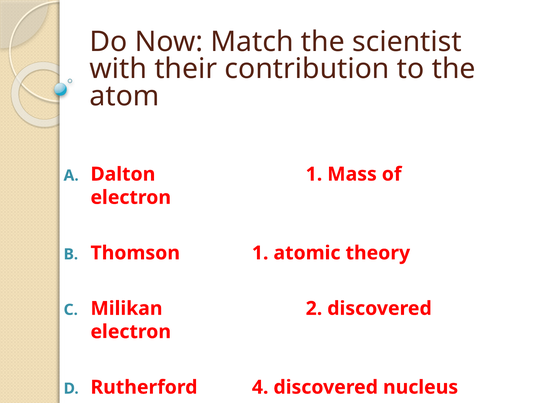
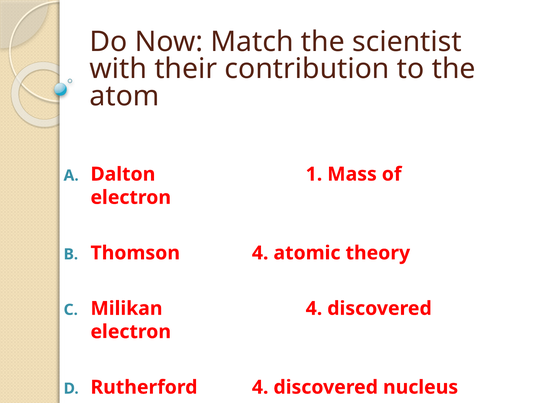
Thomson 1: 1 -> 4 (260, 253)
Milikan 2: 2 -> 4 (314, 309)
